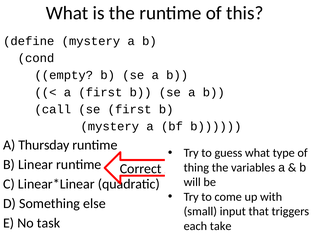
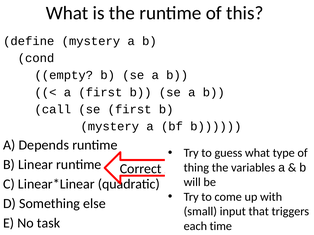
Thursday: Thursday -> Depends (44, 145)
take: take -> time (221, 227)
